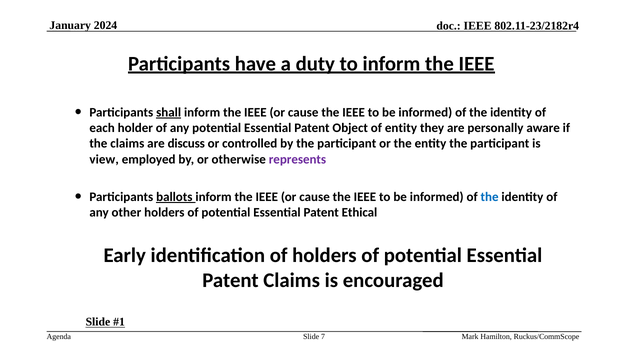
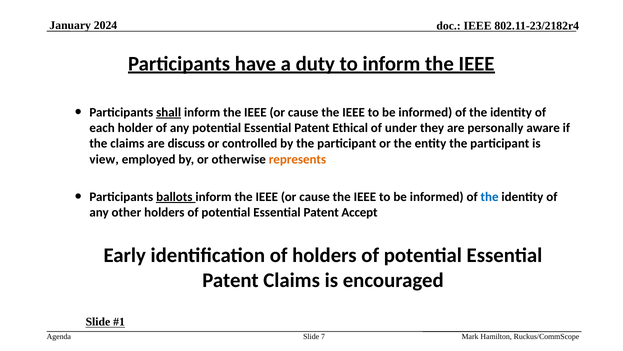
Object: Object -> Ethical (350, 128)
of entity: entity -> under (401, 128)
represents colour: purple -> orange (297, 159)
Ethical: Ethical -> Accept (360, 212)
